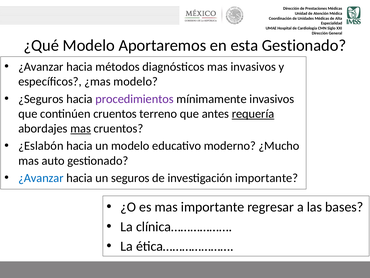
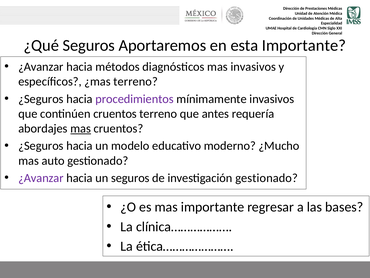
¿Qué Modelo: Modelo -> Seguros (89, 45)
esta Gestionado: Gestionado -> Importante (304, 45)
¿mas modelo: modelo -> terreno (136, 81)
requería underline: present -> none (253, 114)
¿Eslabón: ¿Eslabón -> ¿Seguros (41, 146)
¿Avanzar colour: blue -> purple (41, 178)
investigación importante: importante -> gestionado (267, 178)
